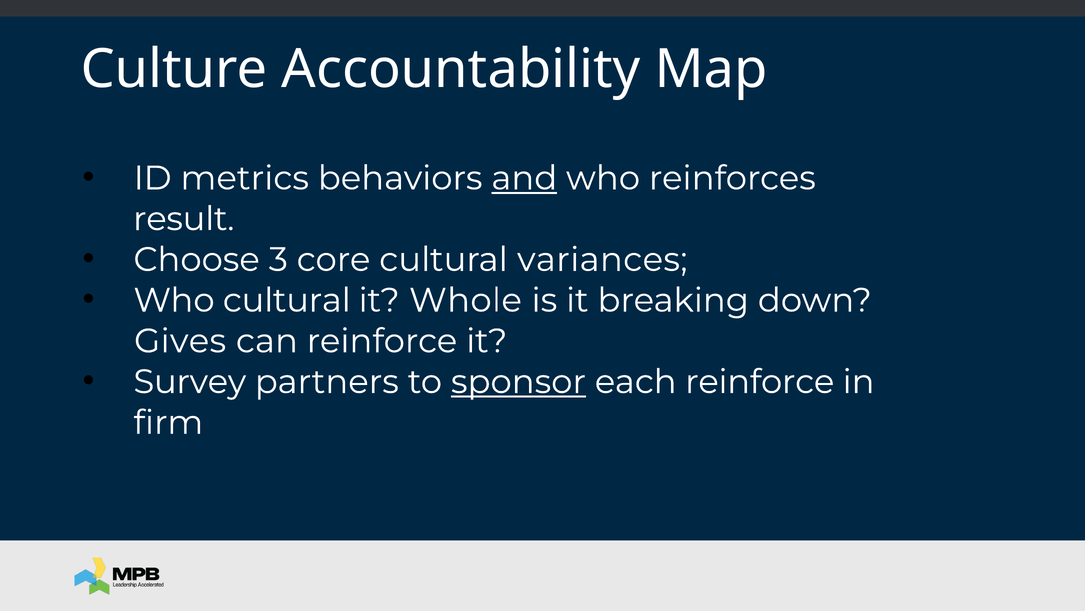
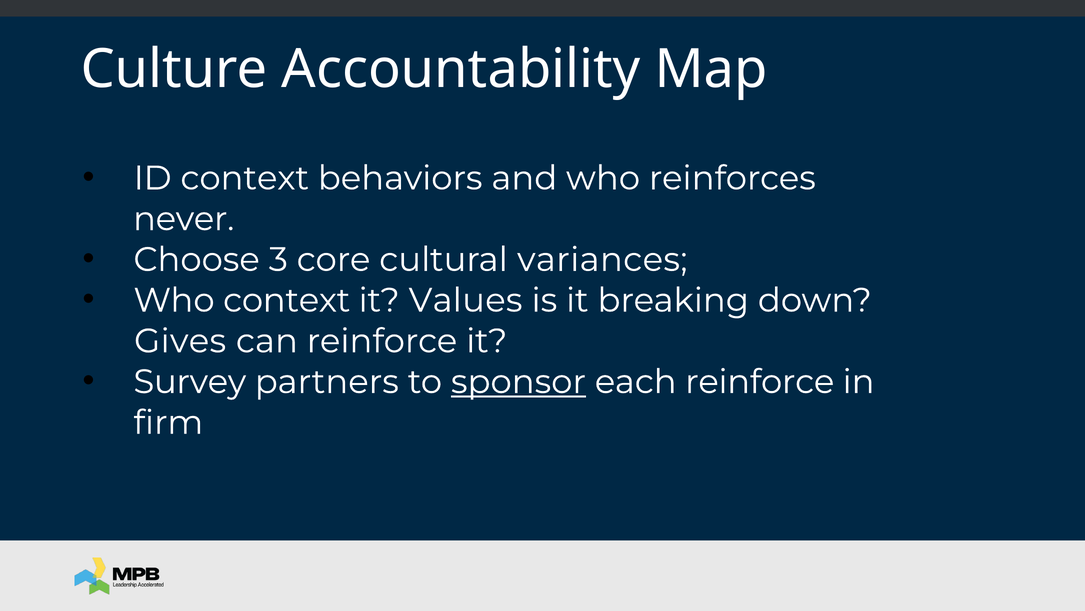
ID metrics: metrics -> context (245, 178)
and underline: present -> none (524, 178)
result: result -> never (184, 219)
Who cultural: cultural -> context (287, 300)
Whole: Whole -> Values (466, 300)
